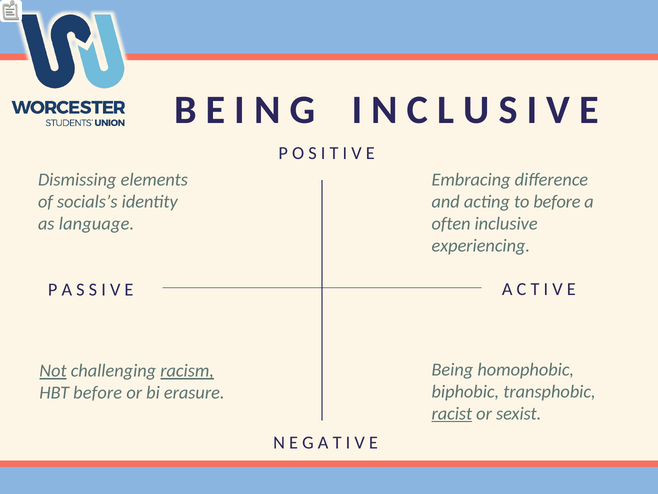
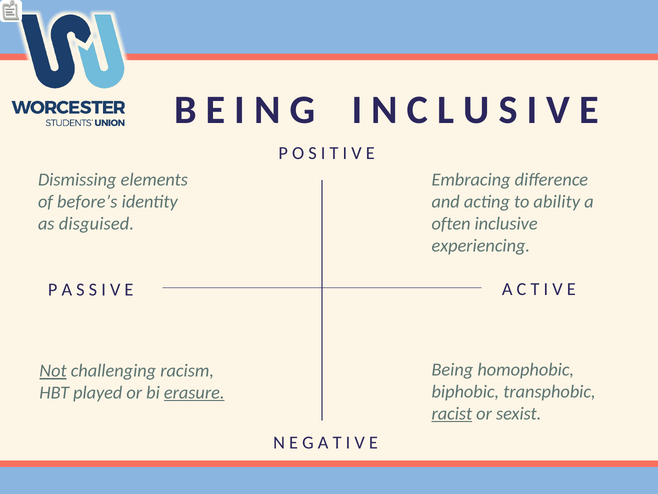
to before: before -> ability (557, 201)
socials’s: socials’s -> before’s (87, 202)
language: language -> disguised (96, 223)
racism underline: present -> none (187, 370)
HBT before: before -> played (98, 392)
erasure underline: none -> present (194, 392)
